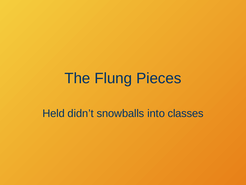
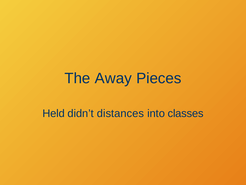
Flung: Flung -> Away (113, 78)
snowballs: snowballs -> distances (120, 113)
